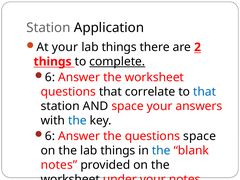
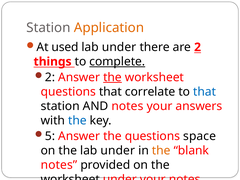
Application colour: black -> orange (109, 28)
At your: your -> used (65, 47)
things: things -> under (119, 47)
6: 6 -> 2 (50, 77)
the underline: none -> present (112, 77)
AND space: space -> notes (127, 106)
6: 6 -> 5 (50, 136)
the lab things: things -> under (118, 150)
the colour: blue -> orange (161, 150)
